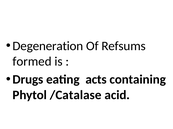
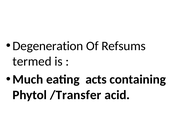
formed: formed -> termed (32, 62)
Drugs: Drugs -> Much (28, 80)
/Catalase: /Catalase -> /Transfer (76, 95)
